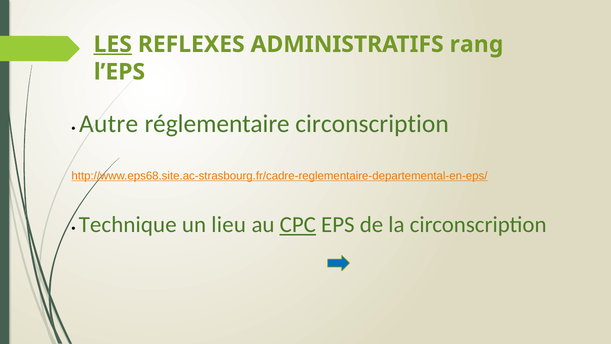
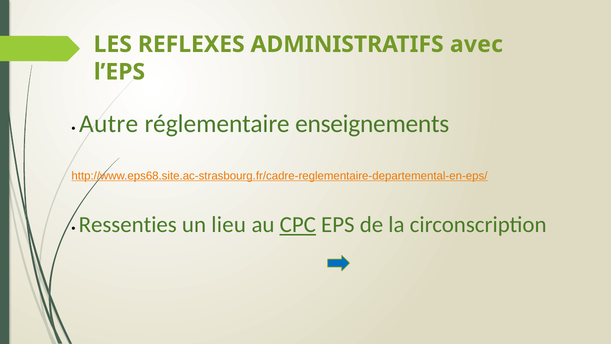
LES underline: present -> none (113, 44)
rang: rang -> avec (476, 44)
réglementaire circonscription: circonscription -> enseignements (372, 124)
Technique: Technique -> Ressenties (128, 225)
